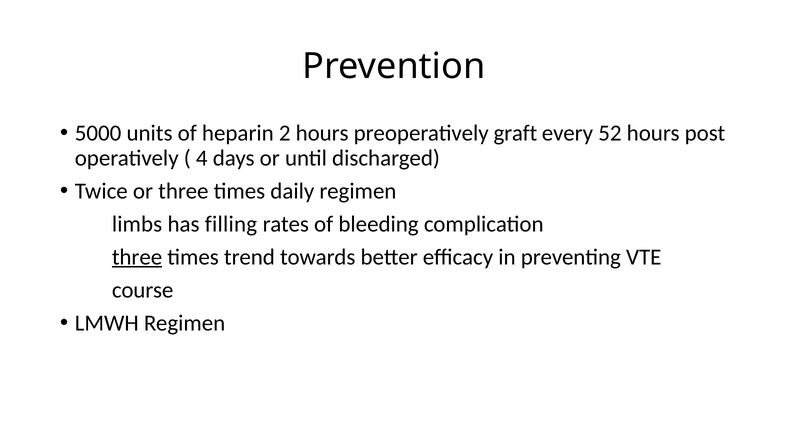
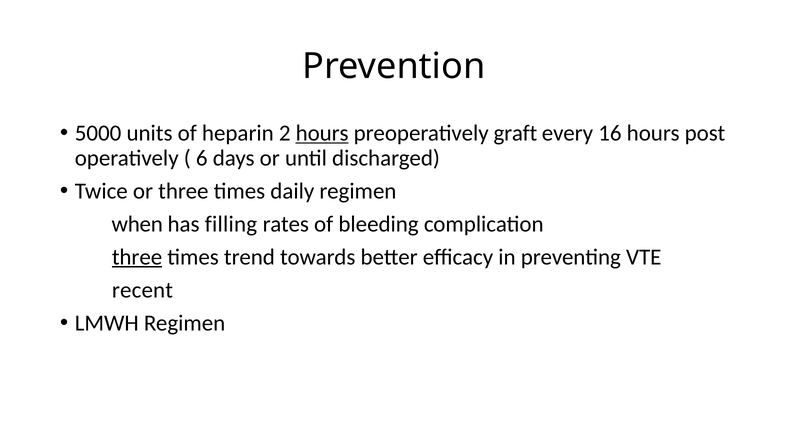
hours underline: none -> present (322, 133)
52: 52 -> 16 (610, 133)
4: 4 -> 6 (202, 158)
limbs: limbs -> when (137, 224)
course: course -> recent (142, 290)
